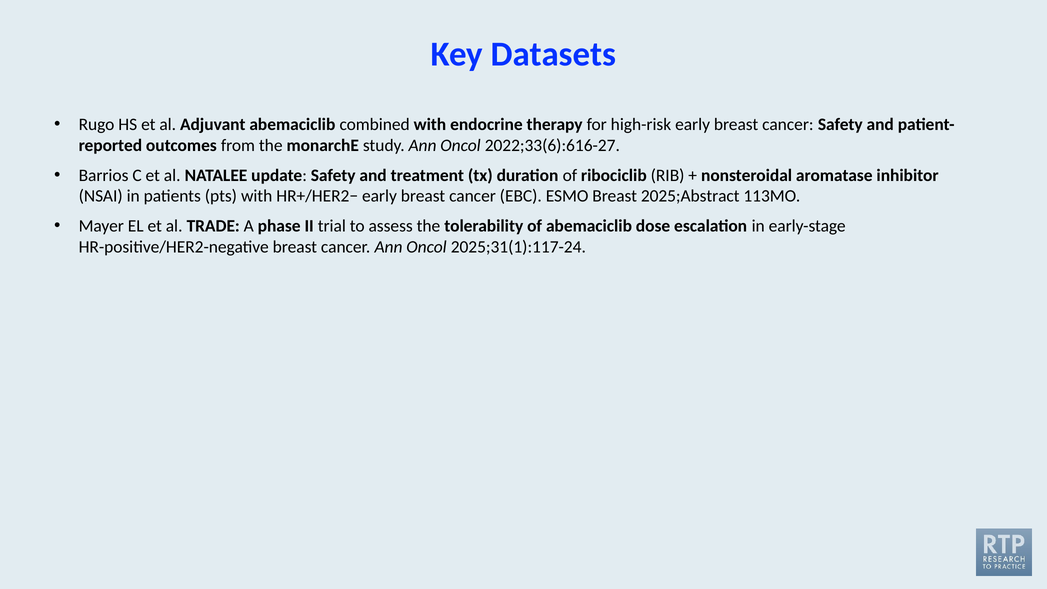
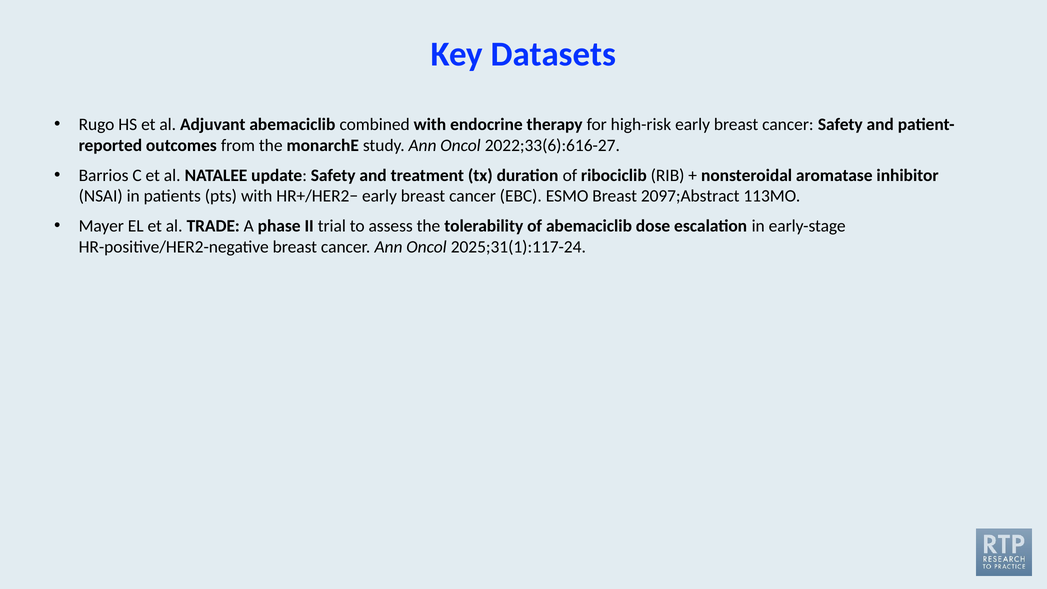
2025;Abstract: 2025;Abstract -> 2097;Abstract (690, 196)
